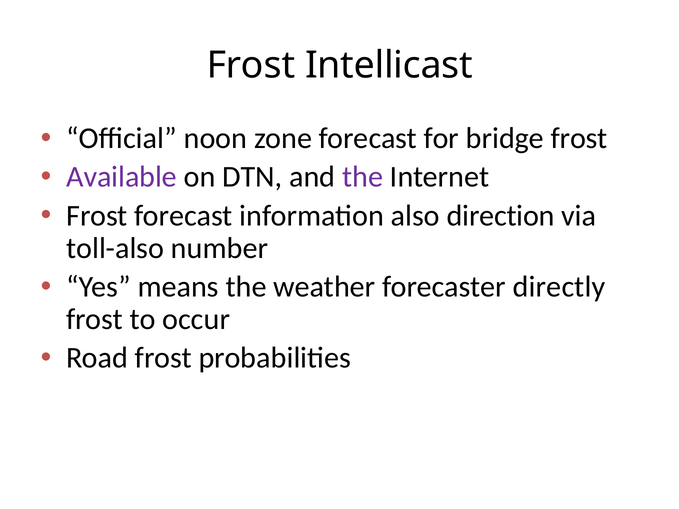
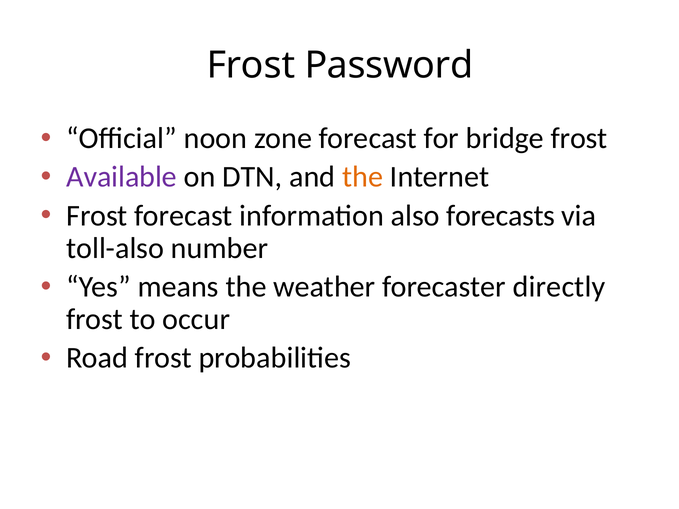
Intellicast: Intellicast -> Password (389, 65)
the colour: purple -> orange (363, 177)
direction: direction -> forecasts (501, 216)
